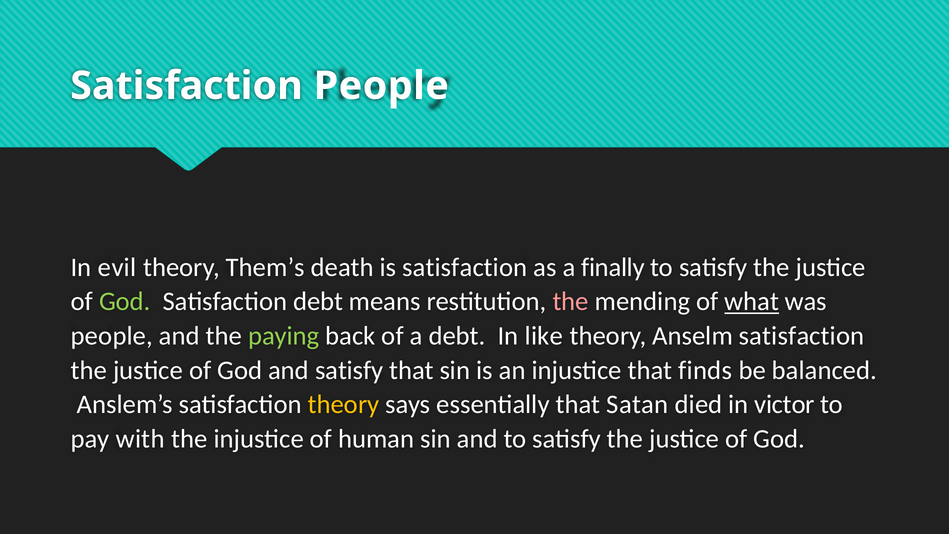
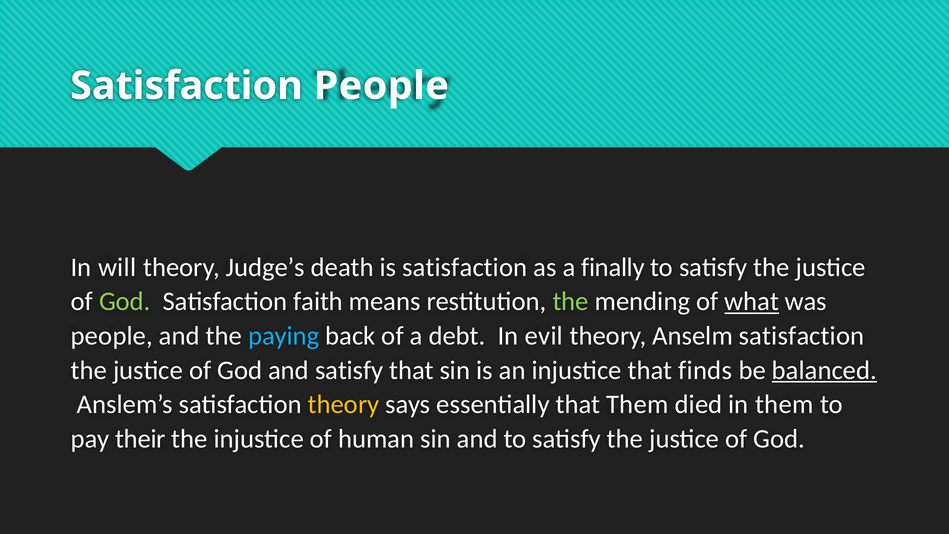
evil: evil -> will (117, 267)
Them’s: Them’s -> Judge’s (265, 267)
Satisfaction debt: debt -> faith (318, 302)
the colour: pink -> light green (571, 302)
paying colour: light green -> light blue (284, 336)
like: like -> evil (544, 336)
balanced underline: none -> present (824, 370)
that Satan: Satan -> Them (637, 404)
in victor: victor -> them (784, 404)
with: with -> their (140, 439)
